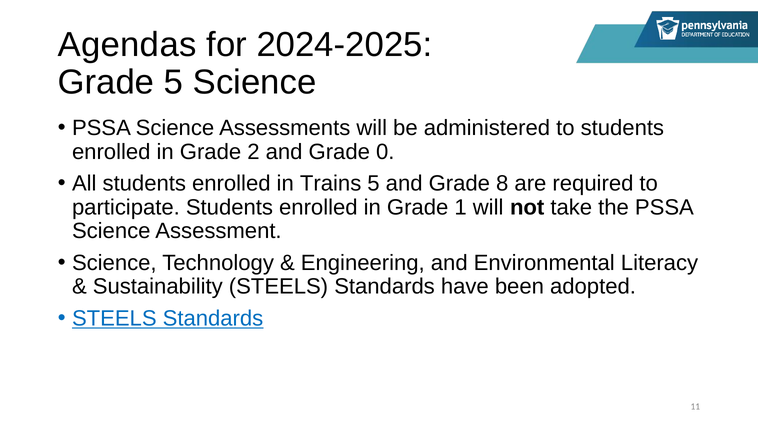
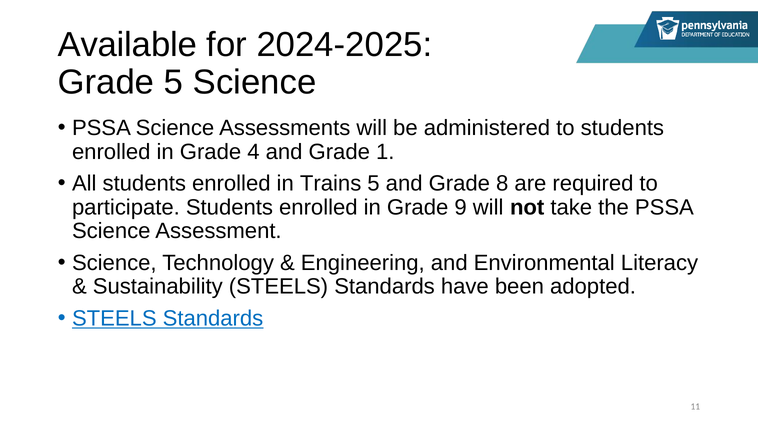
Agendas: Agendas -> Available (127, 45)
2: 2 -> 4 (253, 152)
0: 0 -> 1 (385, 152)
1: 1 -> 9 (461, 208)
